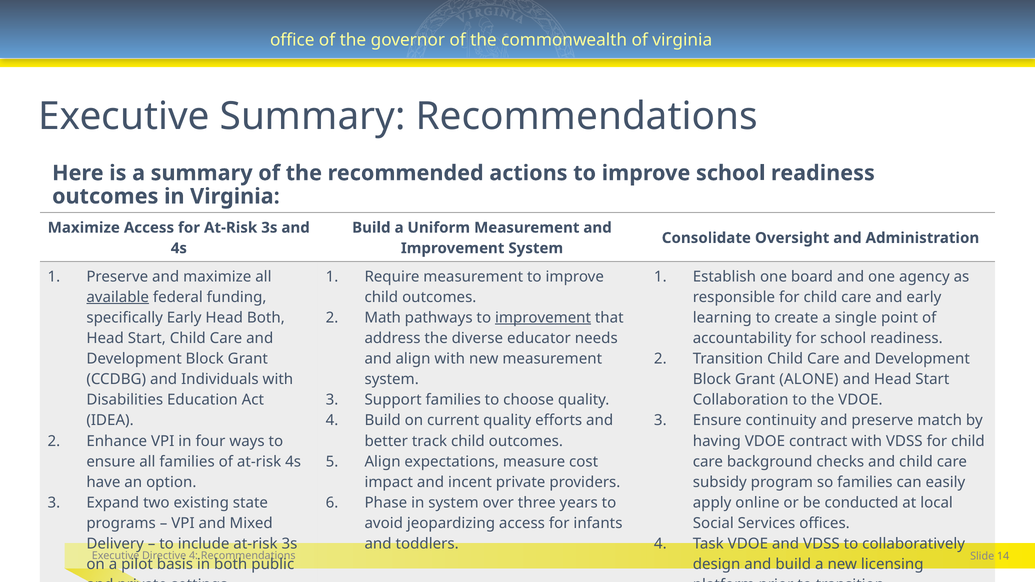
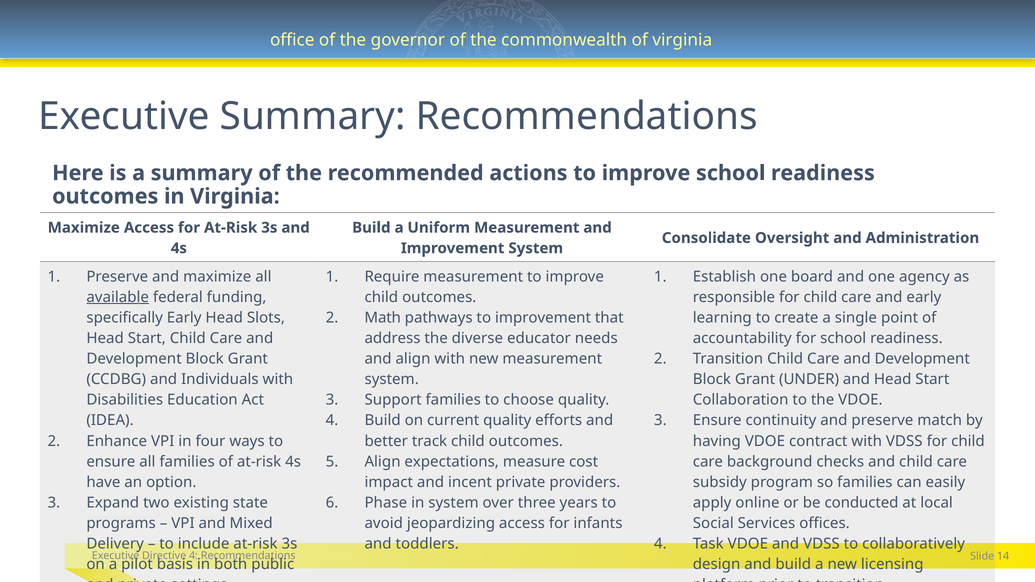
Head Both: Both -> Slots (266, 318)
improvement underline: present -> none (543, 318)
ALONE: ALONE -> UNDER (809, 380)
